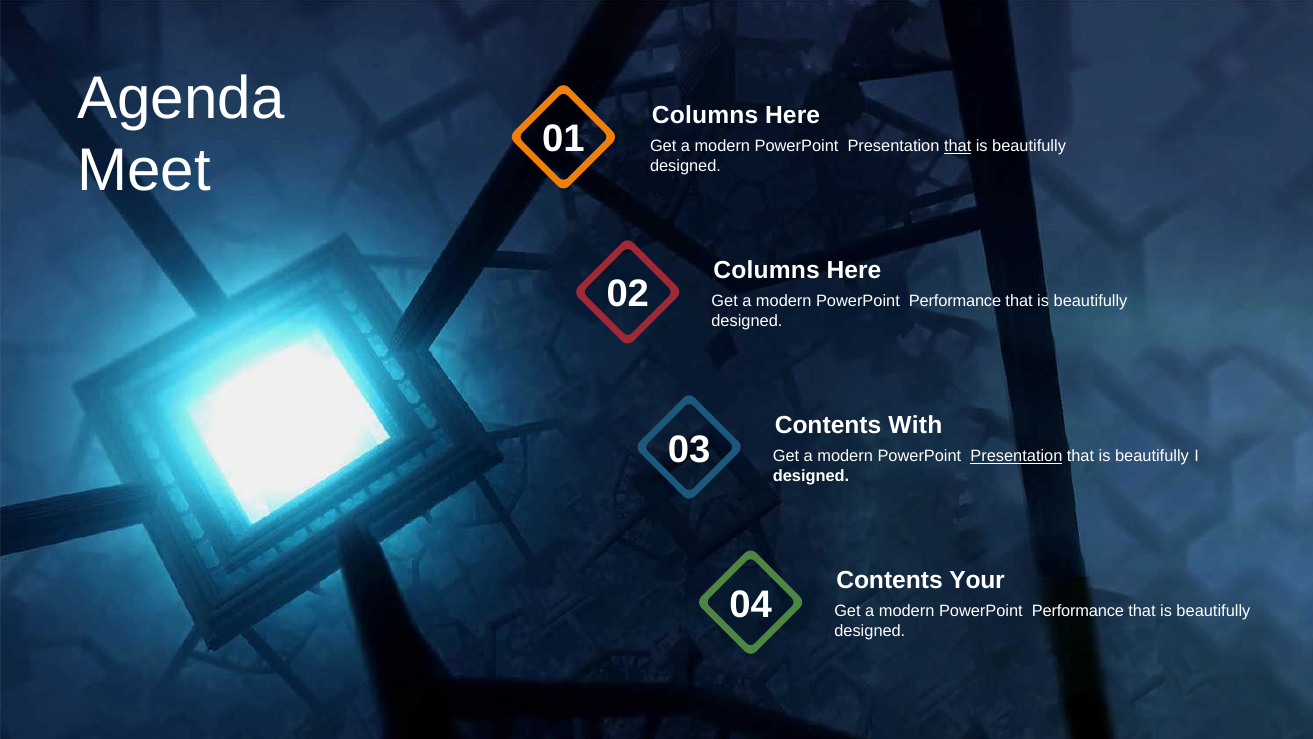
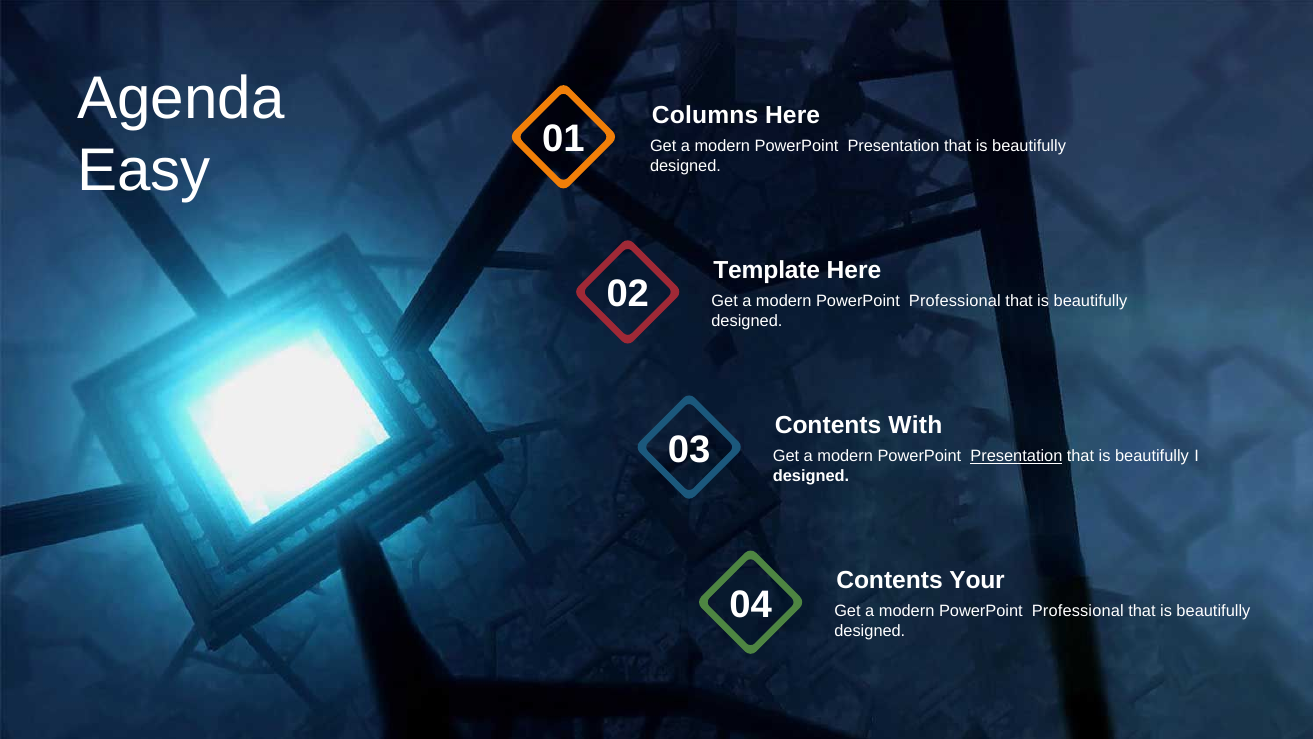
that underline: present -> none (958, 146)
Meet: Meet -> Easy (144, 170)
Columns: Columns -> Template (767, 270)
Performance: Performance -> Professional (955, 301)
Performance: Performance -> Professional (1078, 611)
